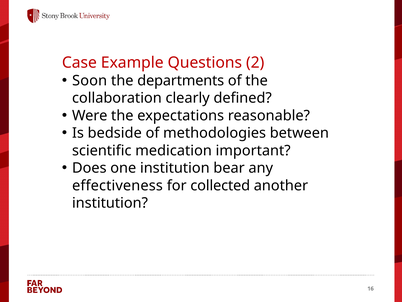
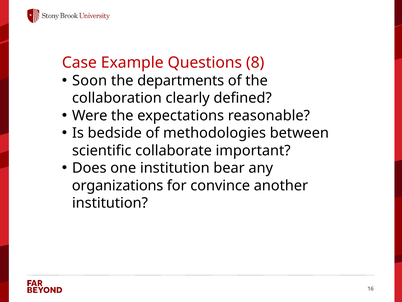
2: 2 -> 8 (255, 63)
medication: medication -> collaborate (174, 150)
effectiveness: effectiveness -> organizations (118, 185)
collected: collected -> convince (220, 185)
